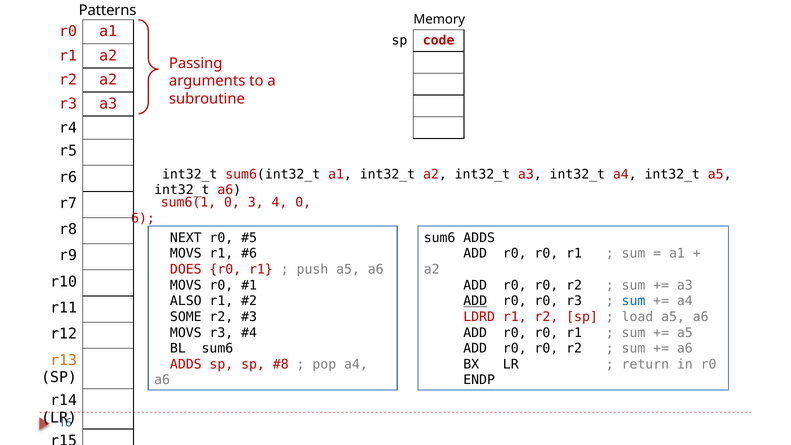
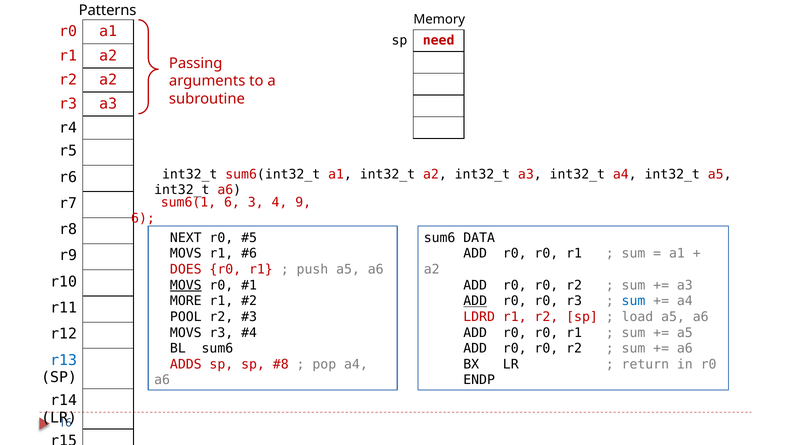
code: code -> need (439, 40)
sum6(1 0: 0 -> 6 (232, 203)
4 0: 0 -> 9 (303, 203)
ADDS: ADDS -> DATA (479, 238)
MOVS underline: none -> present (186, 285)
ALSO: ALSO -> MORE (186, 301)
SOME: SOME -> POOL (186, 317)
r13 colour: orange -> blue (64, 360)
